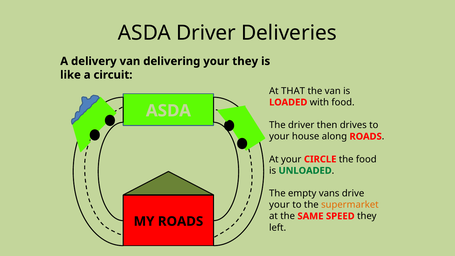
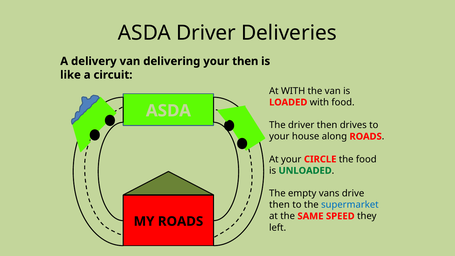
your they: they -> then (245, 61)
At THAT: THAT -> WITH (293, 91)
your: your -> then (279, 205)
supermarket colour: orange -> blue (350, 205)
